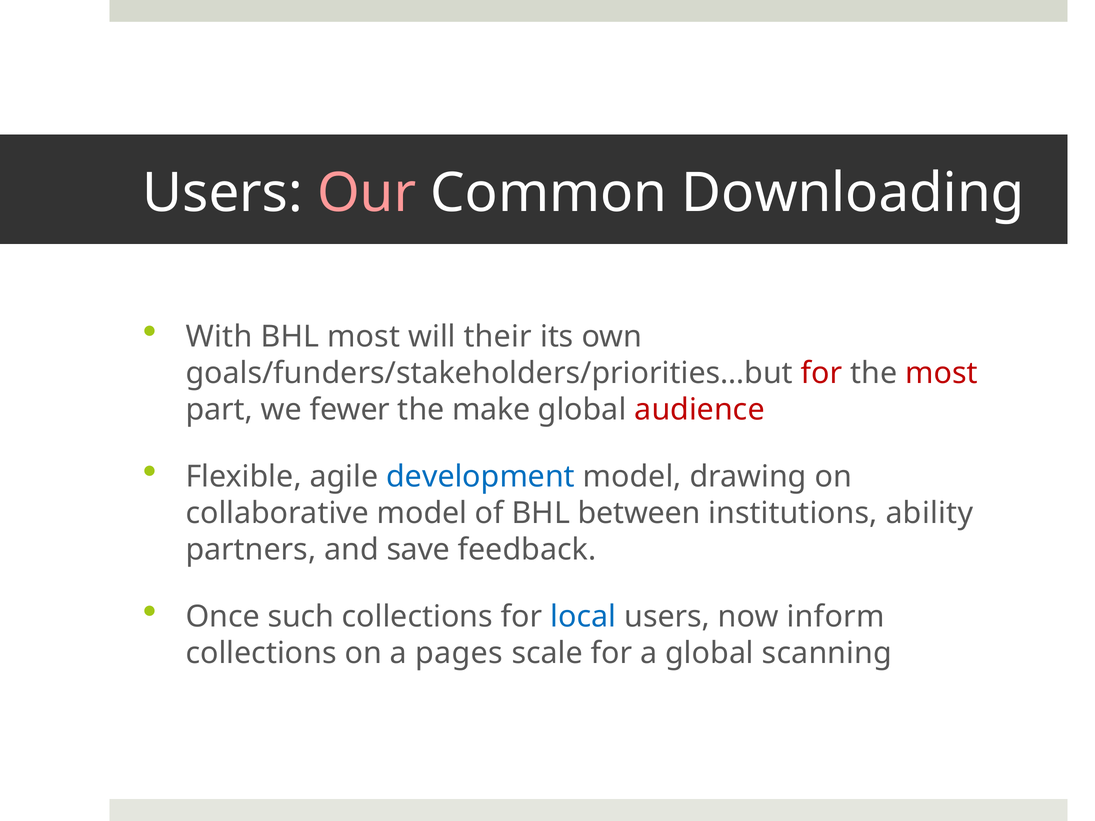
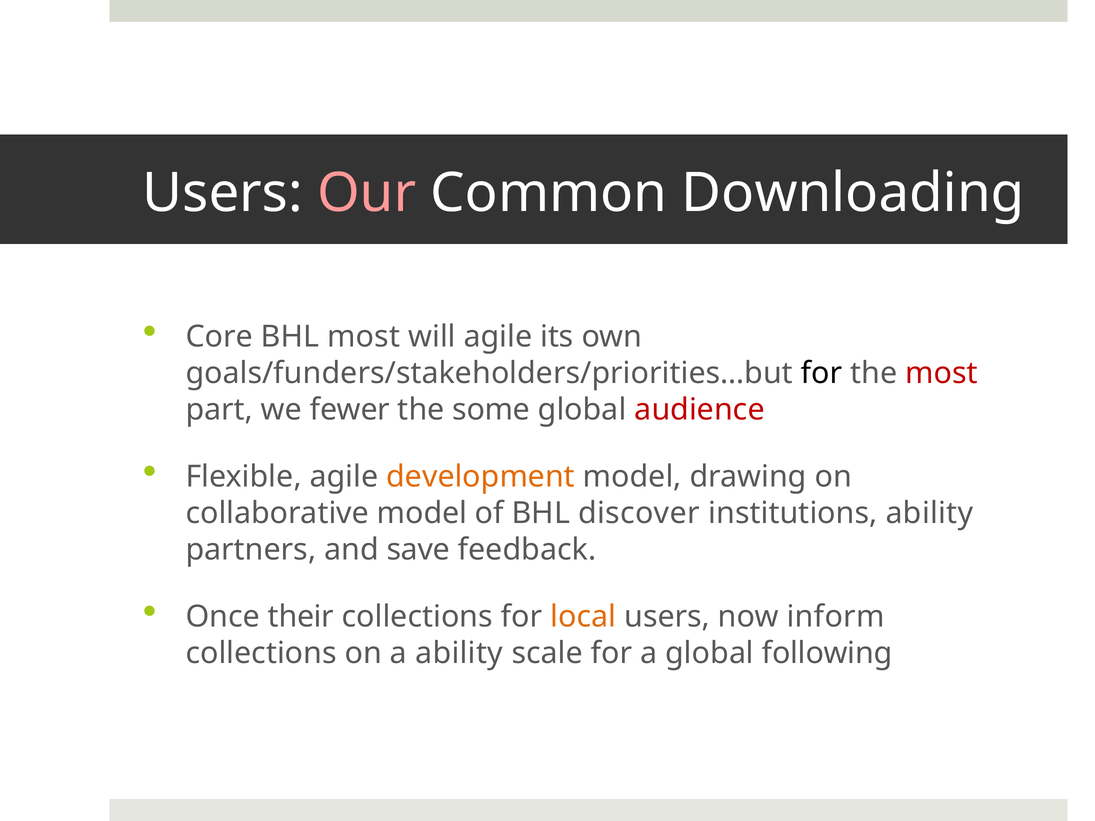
With: With -> Core (219, 337)
will their: their -> agile (498, 337)
for colour: red -> black (822, 373)
make: make -> some (491, 410)
development colour: blue -> orange (481, 477)
between: between -> discover (639, 513)
such: such -> their (301, 617)
local colour: blue -> orange (583, 617)
a pages: pages -> ability (459, 653)
scanning: scanning -> following (827, 653)
